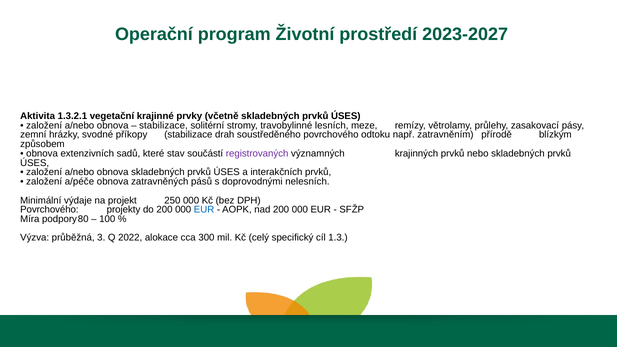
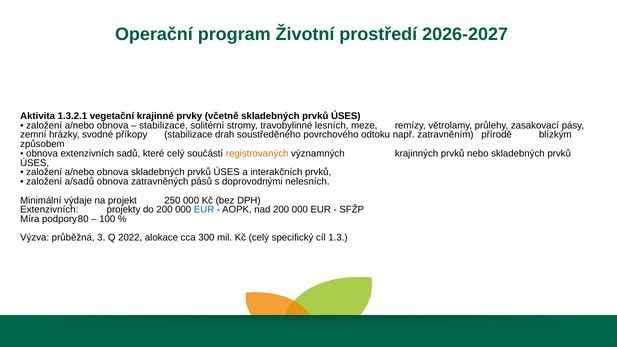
2023-2027: 2023-2027 -> 2026-2027 (465, 34)
které stav: stav -> celý (176, 154)
registrovaných colour: purple -> orange (257, 154)
a/péče: a/péče -> a/sadů (79, 182)
Povrchového: Povrchového -> Extenzivních (49, 210)
